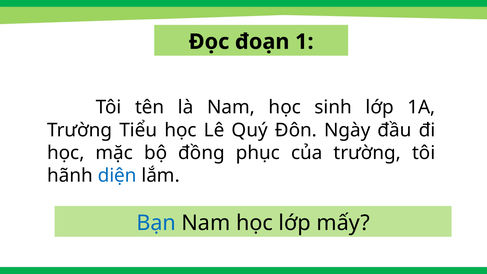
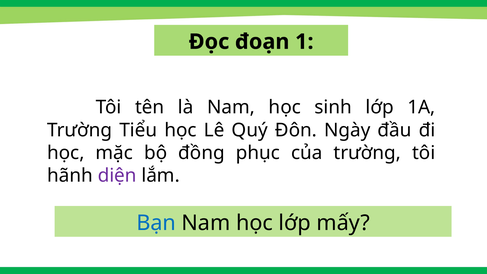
diện colour: blue -> purple (117, 176)
